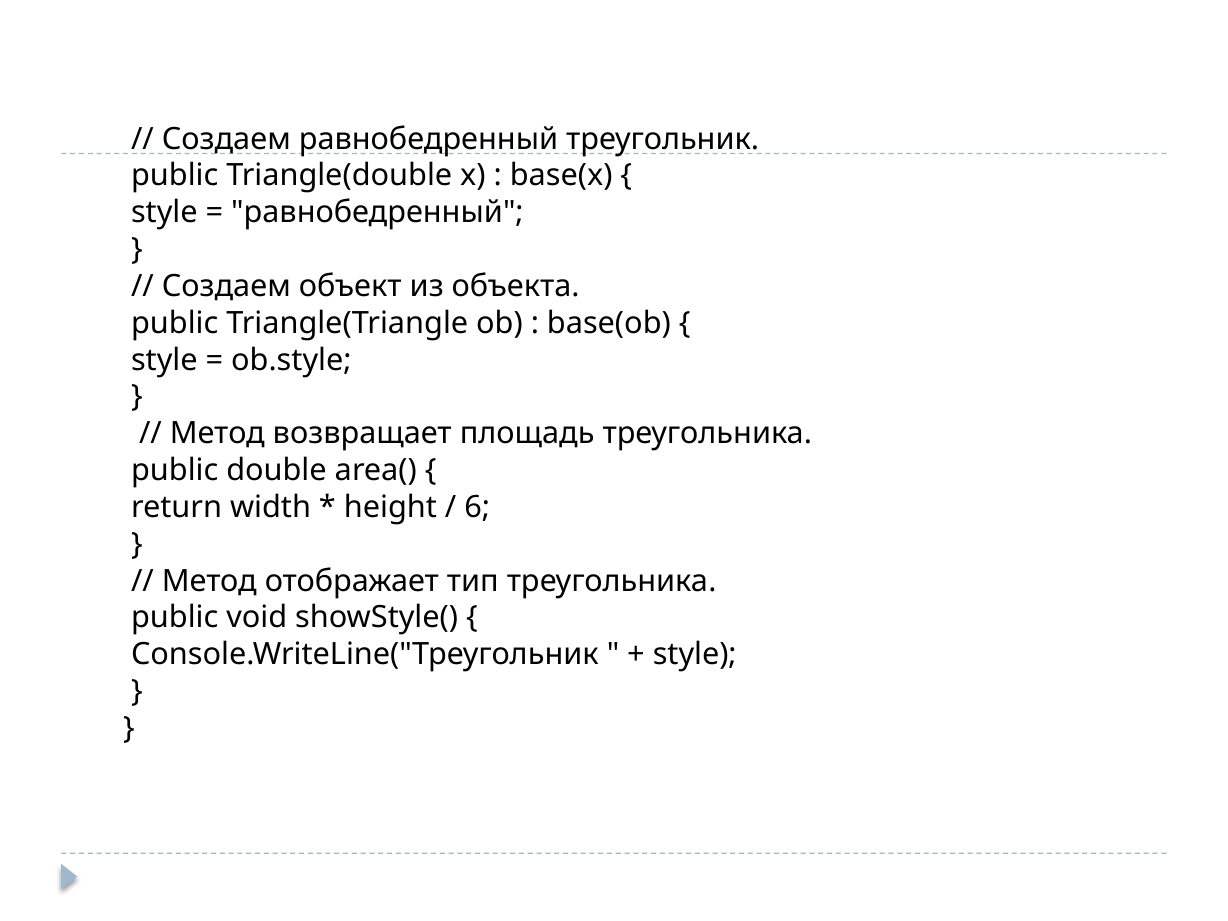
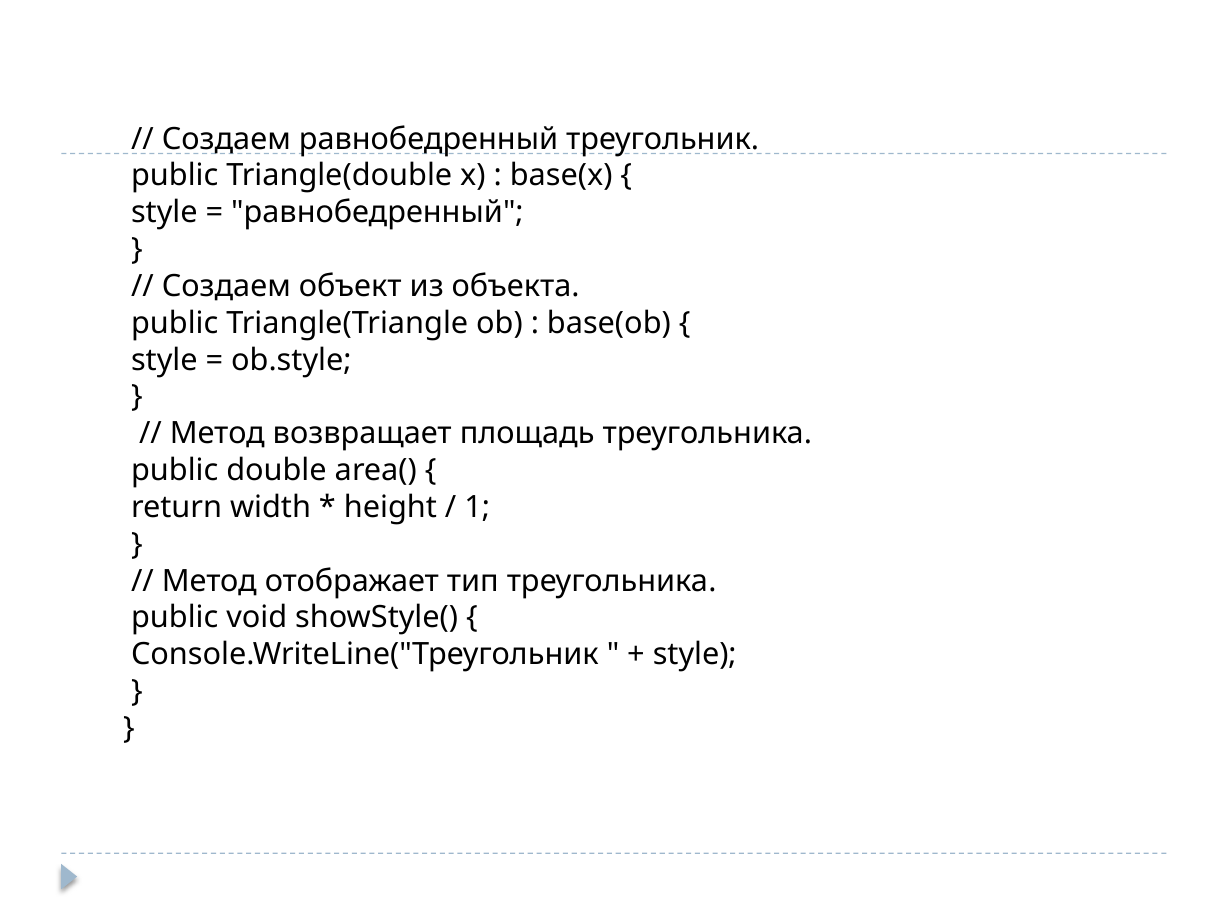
6: 6 -> 1 (477, 507)
